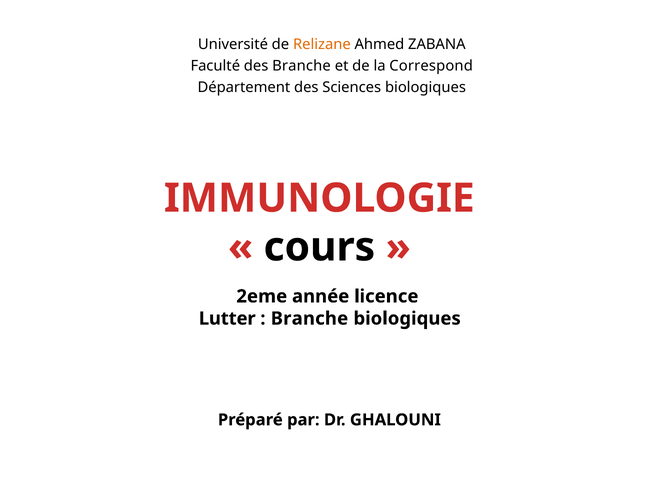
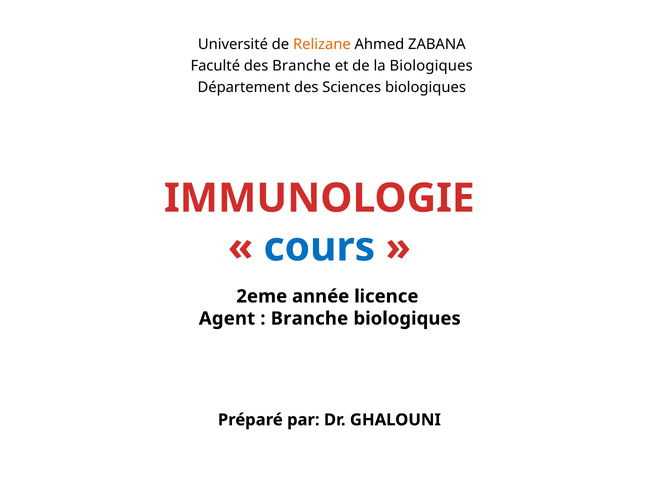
la Correspond: Correspond -> Biologiques (431, 66)
cours colour: black -> blue (319, 247)
Lutter: Lutter -> Agent (227, 319)
